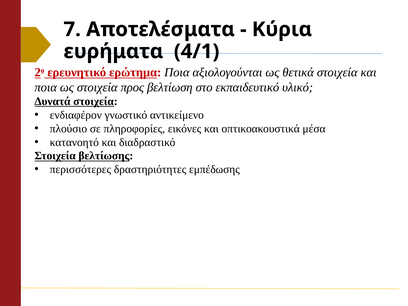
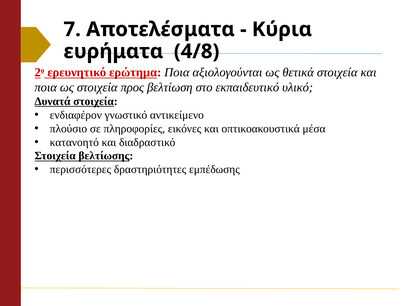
4/1: 4/1 -> 4/8 (197, 51)
